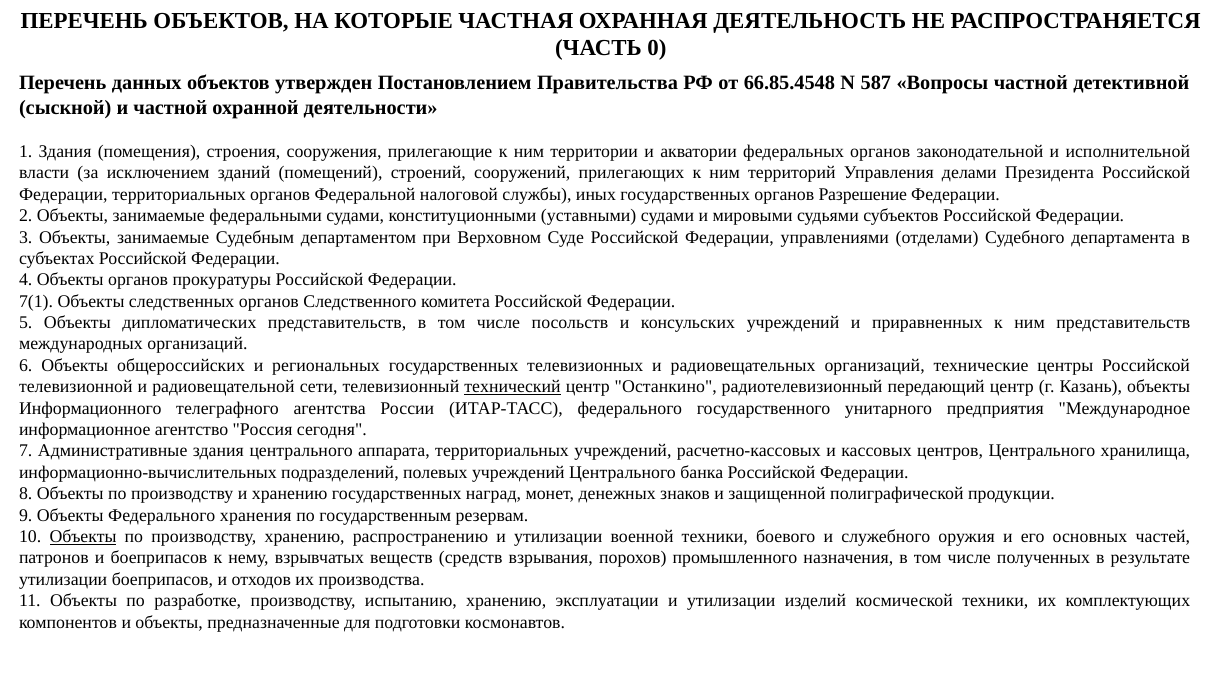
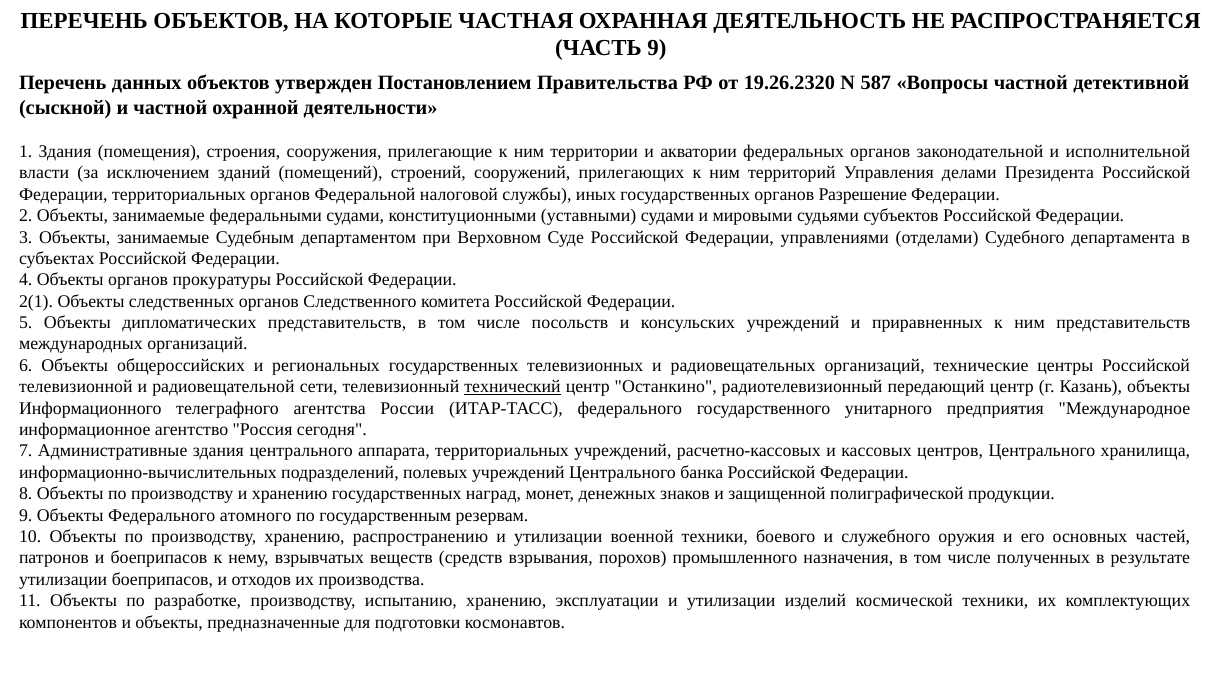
ЧАСТЬ 0: 0 -> 9 (657, 48)
66.85.4548: 66.85.4548 -> 19.26.2320 (789, 83)
7(1: 7(1 -> 2(1 (36, 301)
хранения: хранения -> атомного (256, 515)
Объекты underline: present -> none (83, 536)
